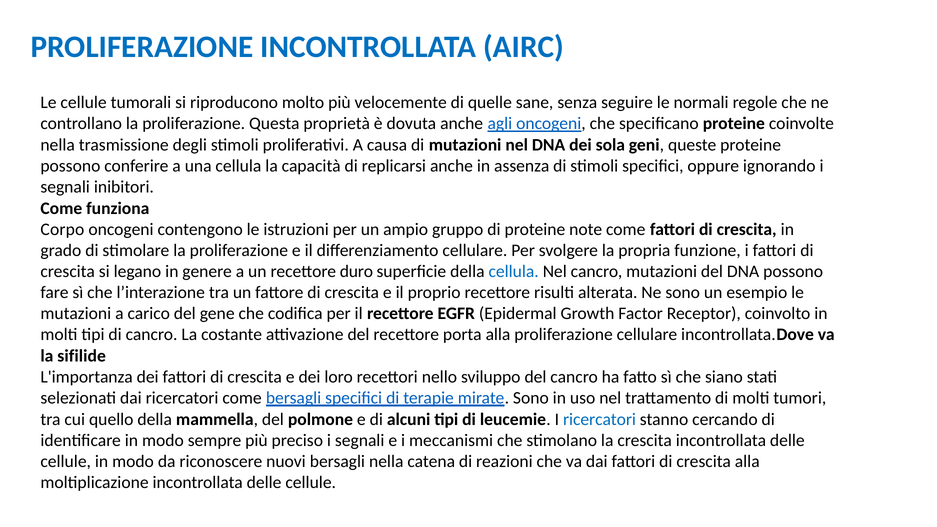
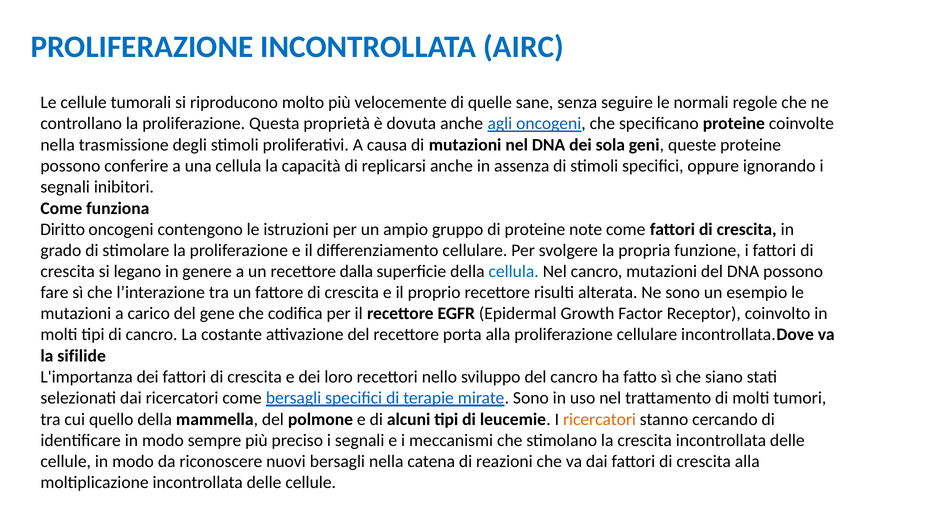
Corpo: Corpo -> Diritto (63, 229)
duro: duro -> dalla (356, 271)
ricercatori colour: blue -> orange (599, 419)
